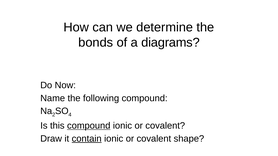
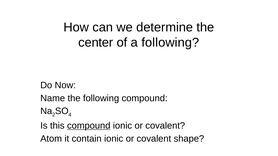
bonds: bonds -> center (96, 43)
a diagrams: diagrams -> following (170, 43)
Draw: Draw -> Atom (51, 139)
contain underline: present -> none (87, 139)
